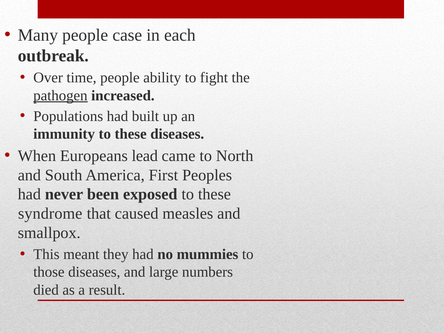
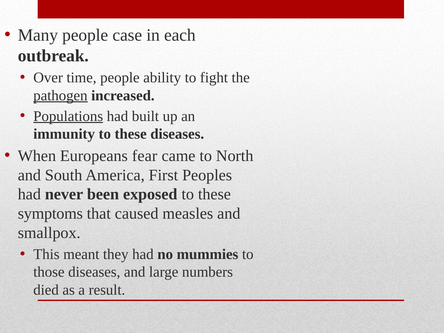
Populations underline: none -> present (68, 116)
lead: lead -> fear (145, 156)
syndrome: syndrome -> symptoms (50, 214)
